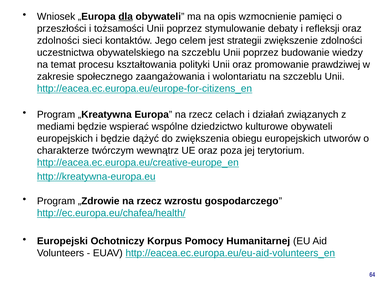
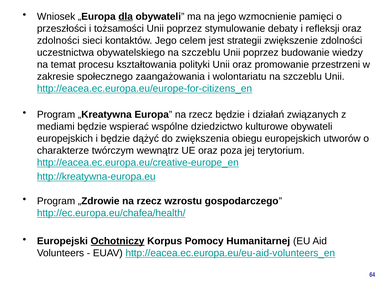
na opis: opis -> jego (227, 16)
prawdziwej: prawdziwej -> przestrzeni (336, 64)
rzecz celach: celach -> będzie (230, 114)
Ochotniczy underline: none -> present (118, 240)
